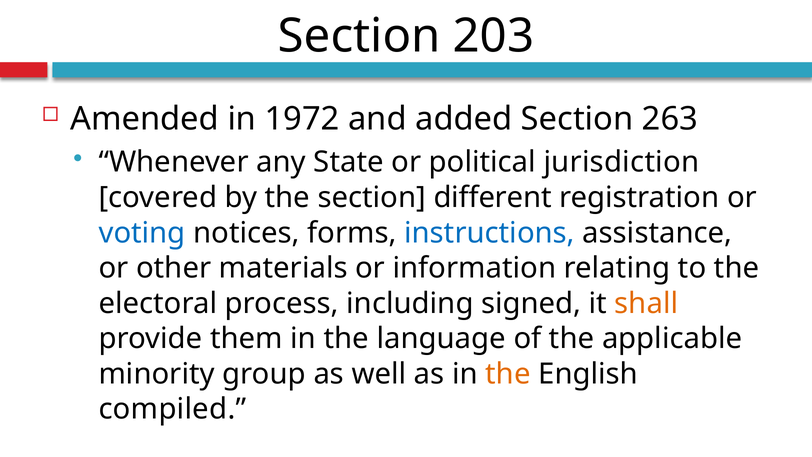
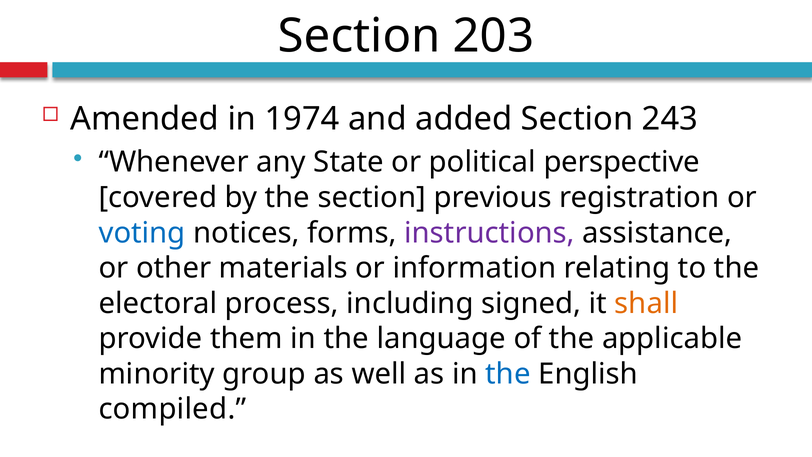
1972: 1972 -> 1974 (302, 119)
263: 263 -> 243 (670, 119)
jurisdiction: jurisdiction -> perspective (622, 162)
different: different -> previous (493, 197)
instructions colour: blue -> purple (490, 233)
the colour: orange -> blue (508, 374)
